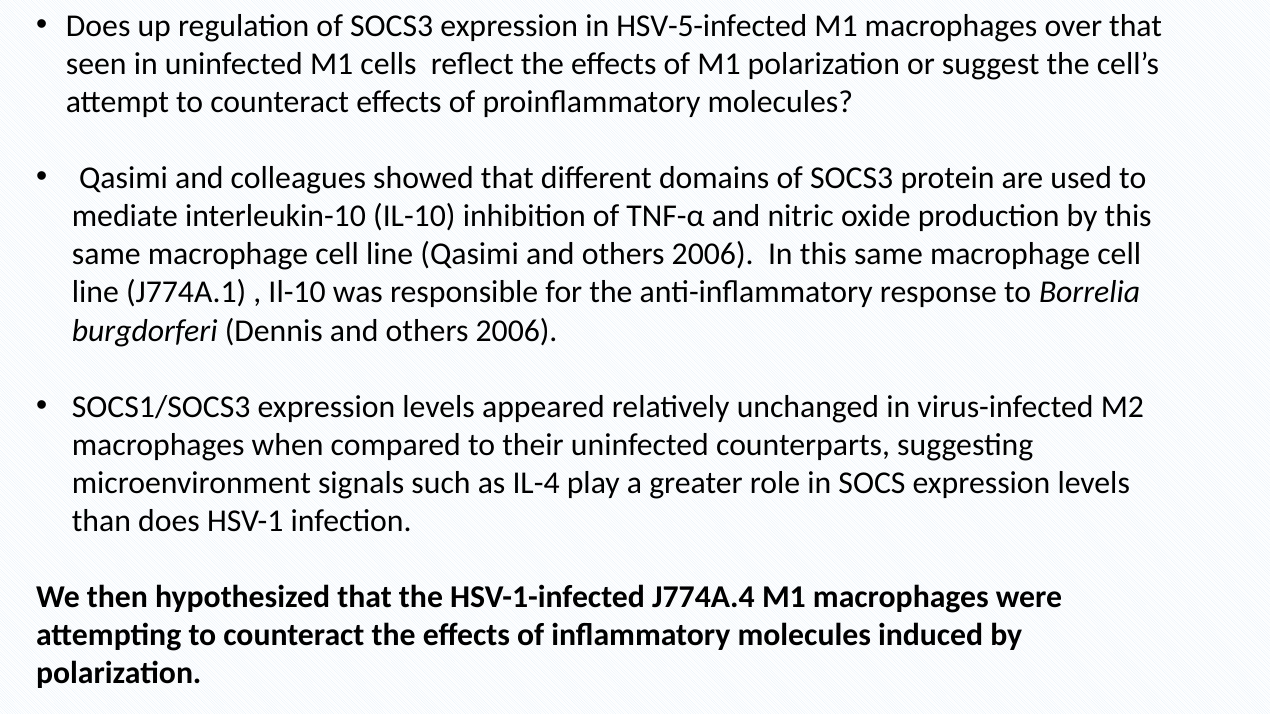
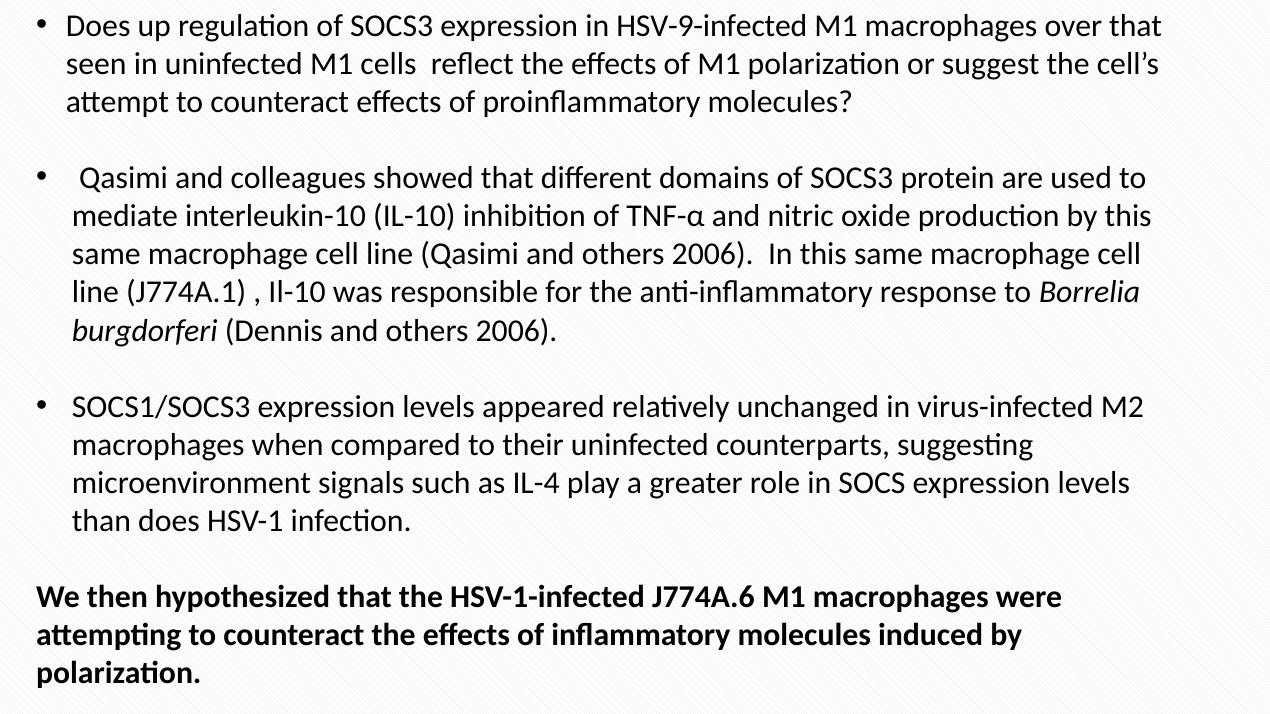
HSV-5-infected: HSV-5-infected -> HSV-9-infected (712, 26)
J774A.4: J774A.4 -> J774A.6 (703, 597)
